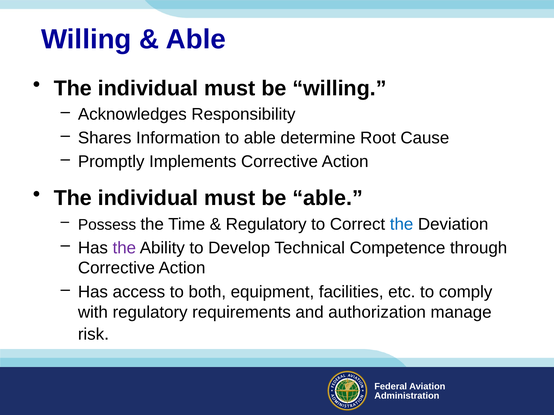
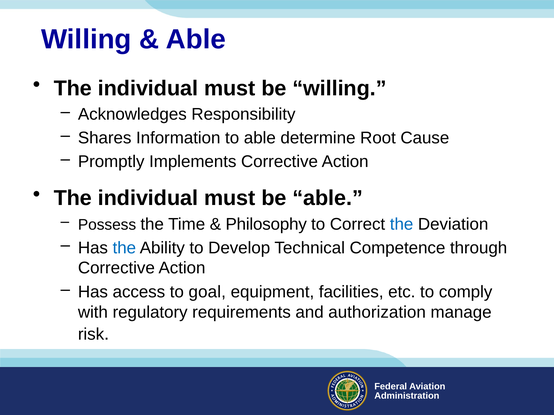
Regulatory: Regulatory -> Philosophy (266, 224)
the colour: purple -> blue (124, 248)
both: both -> goal (207, 292)
